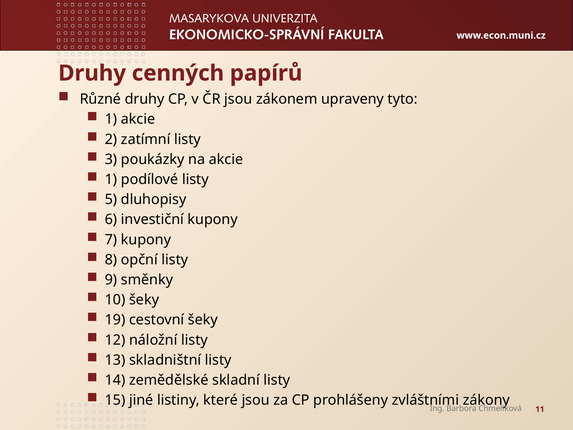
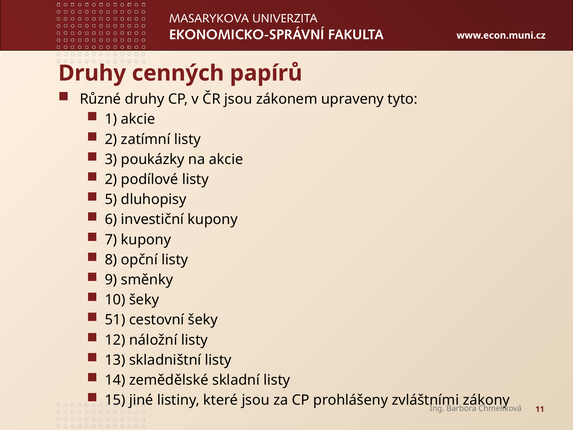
1: 1 -> 2 (111, 179)
19: 19 -> 51 (115, 320)
